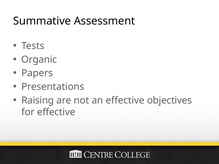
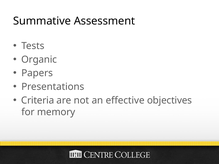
Raising: Raising -> Criteria (38, 100)
for effective: effective -> memory (56, 112)
